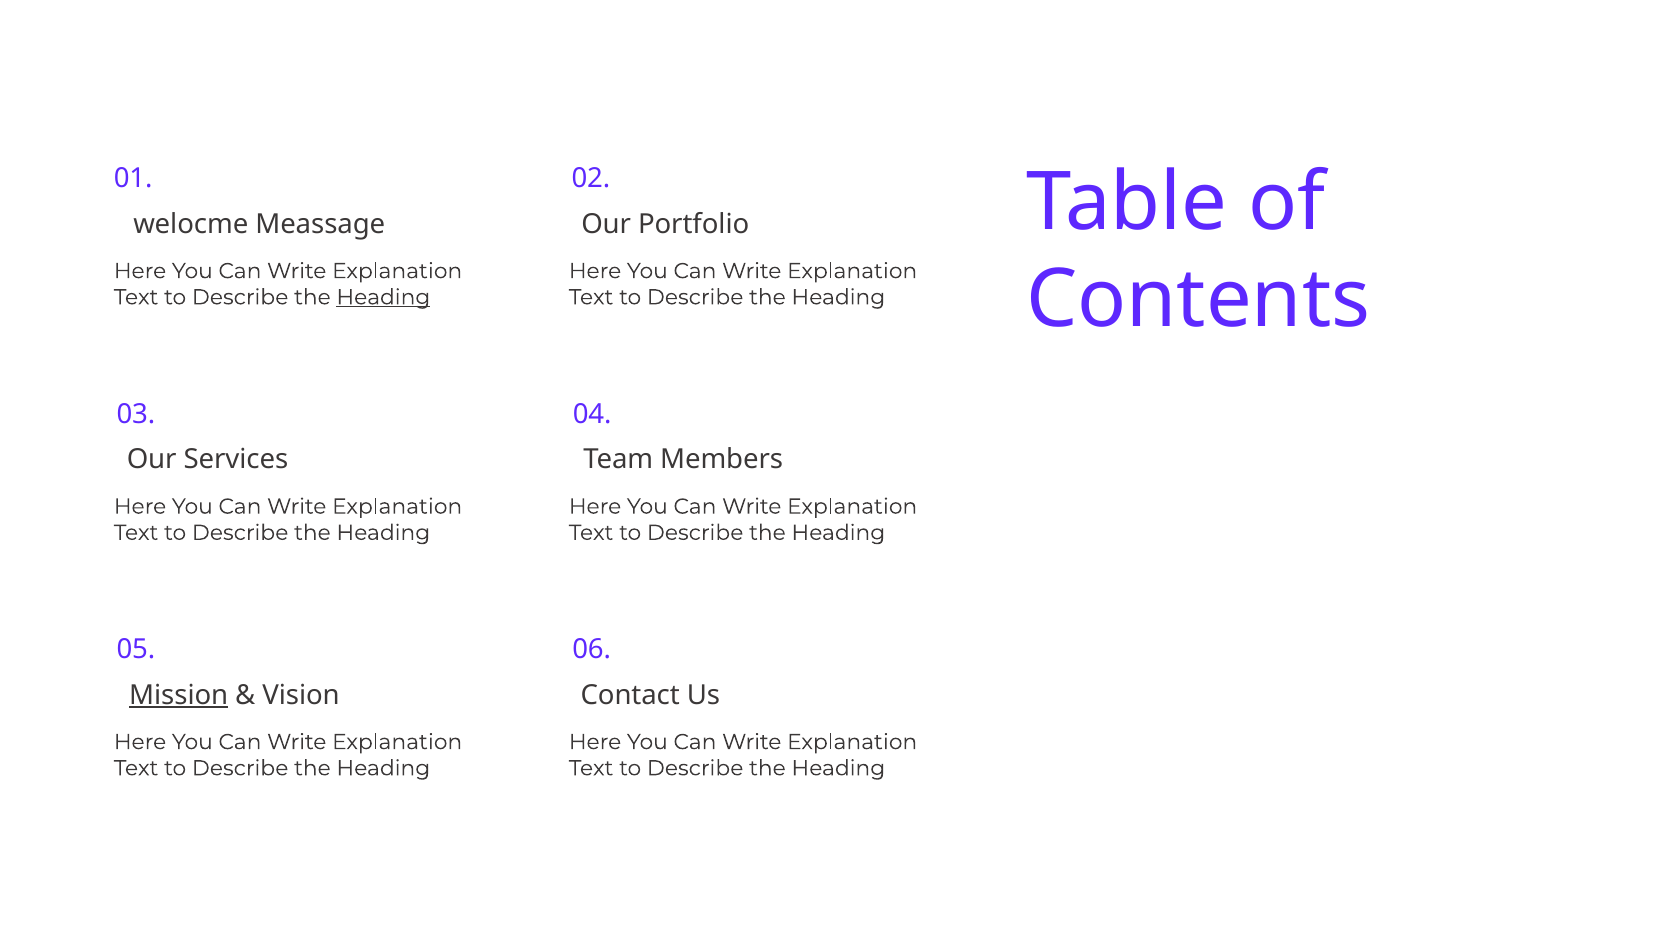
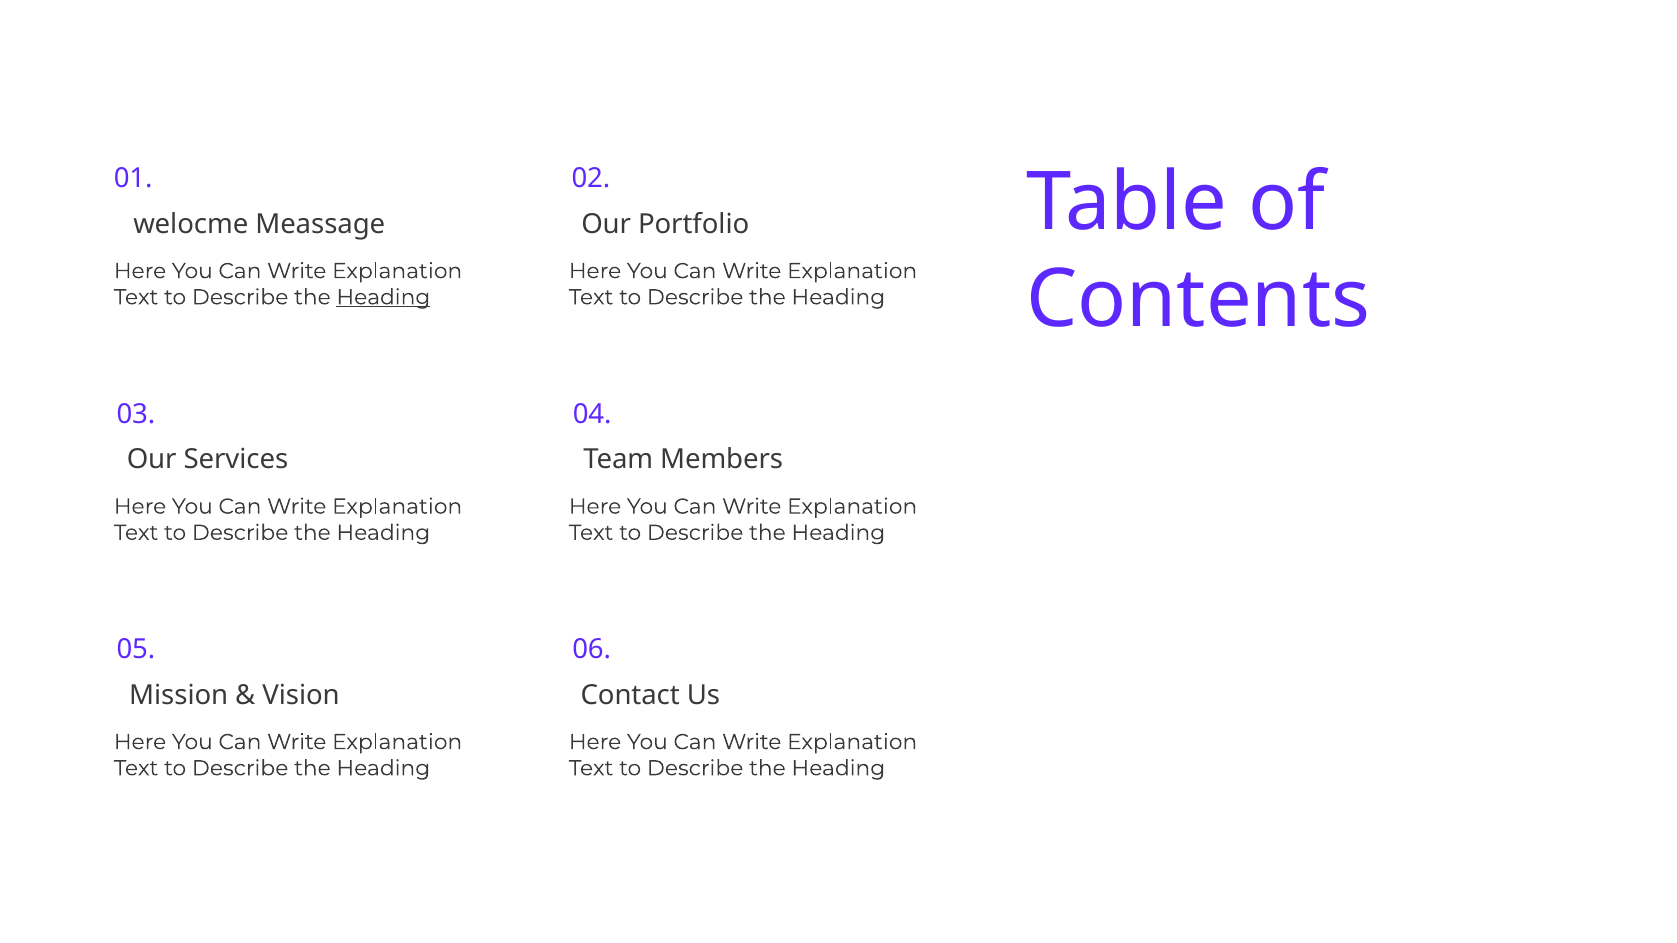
Mission underline: present -> none (179, 695)
